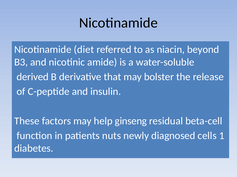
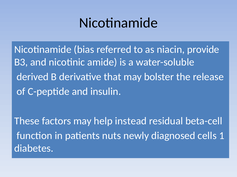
diet: diet -> bias (84, 50)
beyond: beyond -> provide (203, 50)
ginseng: ginseng -> instead (131, 121)
